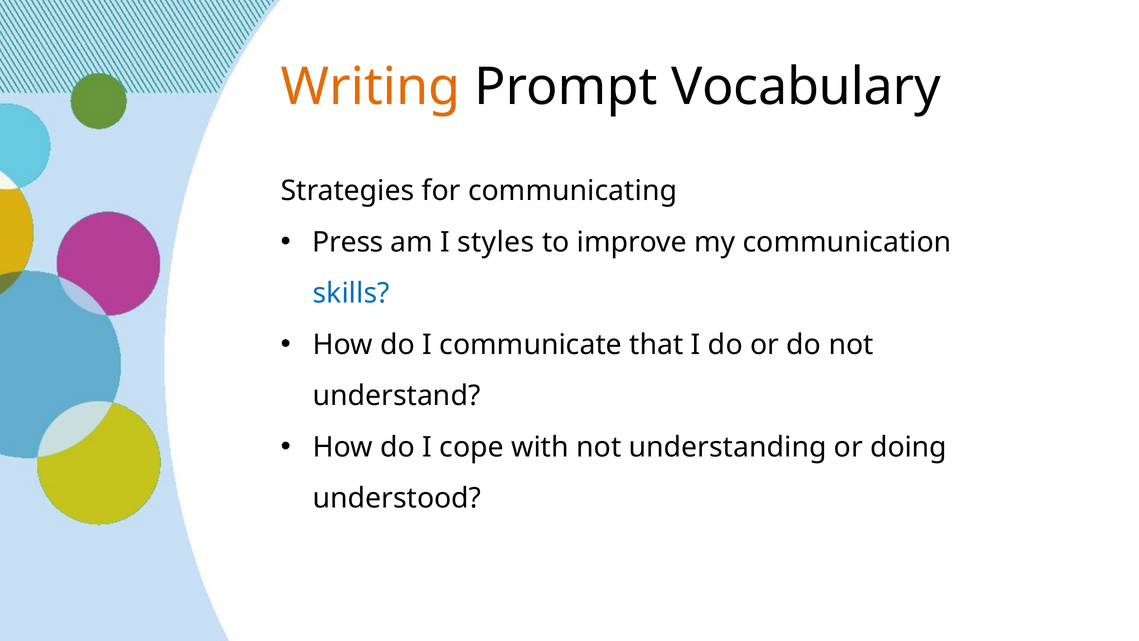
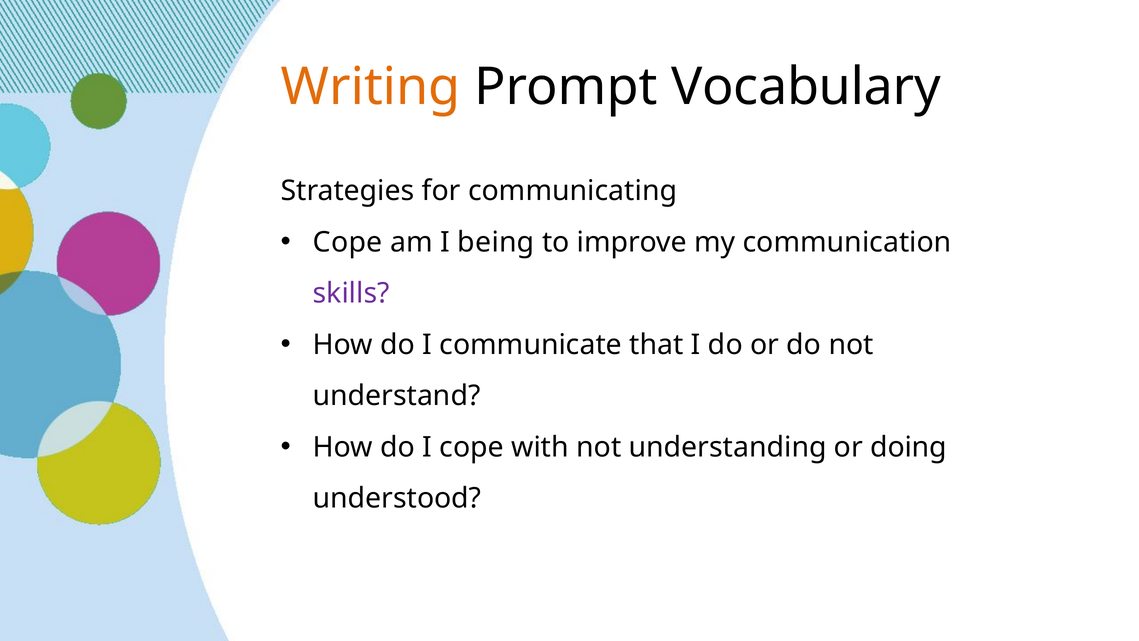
Press: Press -> Cope (348, 242)
styles: styles -> being (496, 242)
skills colour: blue -> purple (351, 293)
